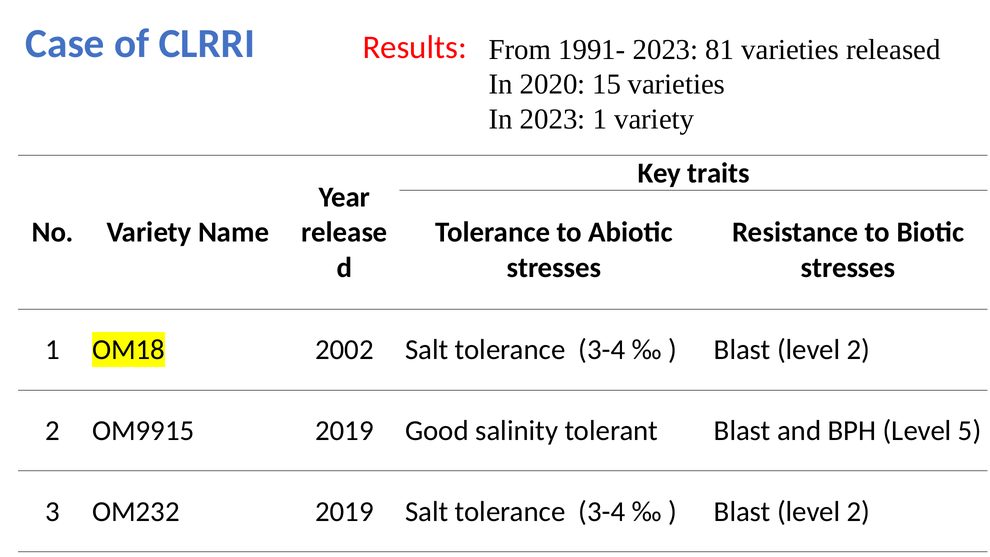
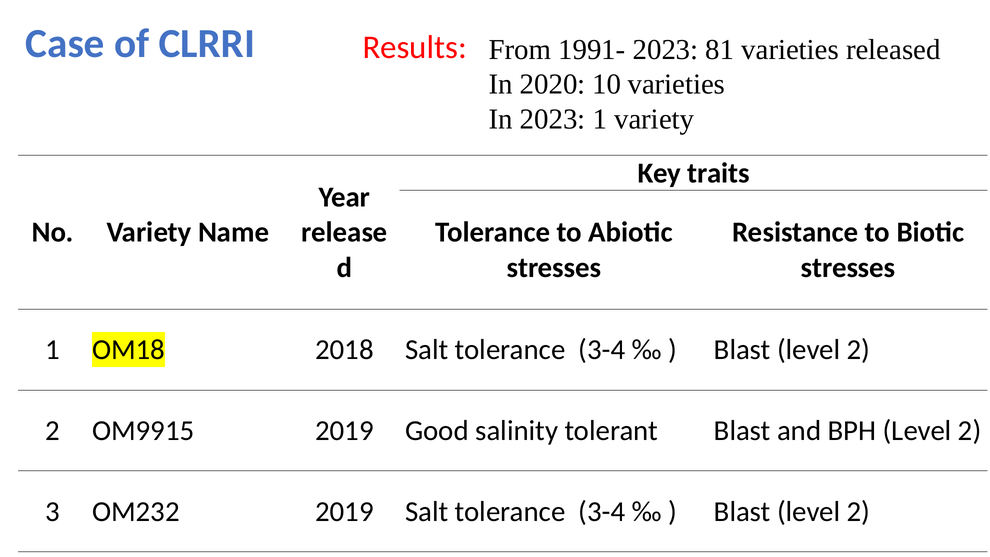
15: 15 -> 10 (607, 84)
2002: 2002 -> 2018 (344, 350)
BPH Level 5: 5 -> 2 (970, 431)
